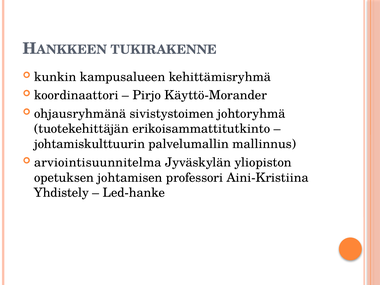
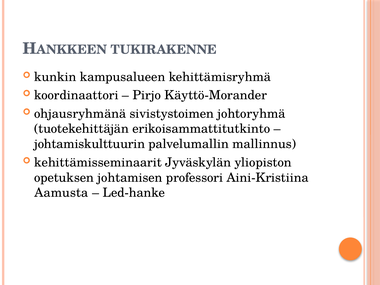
arviointisuunnitelma: arviointisuunnitelma -> kehittämisseminaarit (98, 162)
Yhdistely: Yhdistely -> Aamusta (61, 193)
